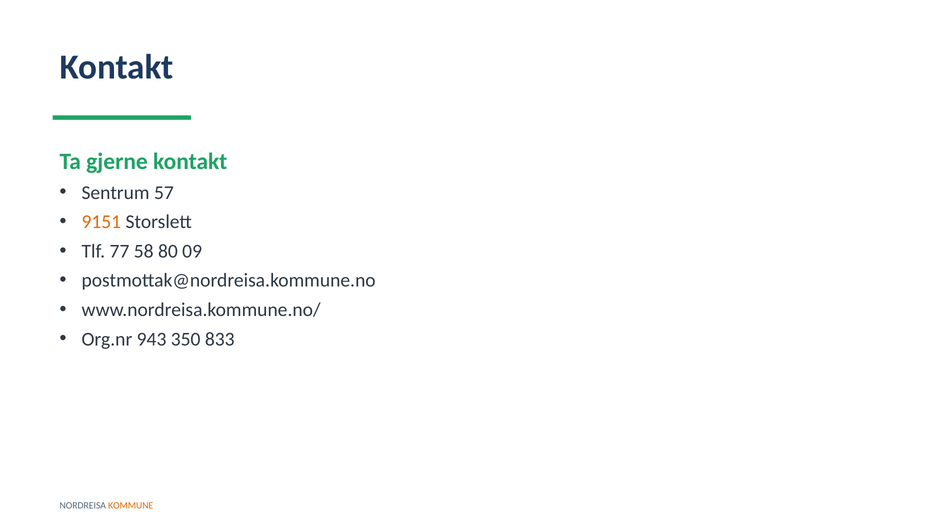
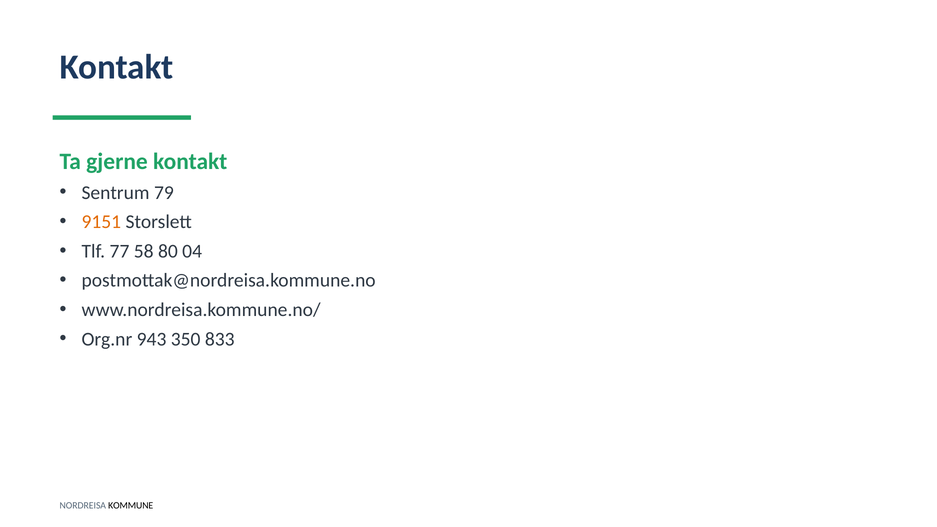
57: 57 -> 79 (164, 193)
09: 09 -> 04 (192, 251)
KOMMUNE colour: orange -> black (131, 506)
